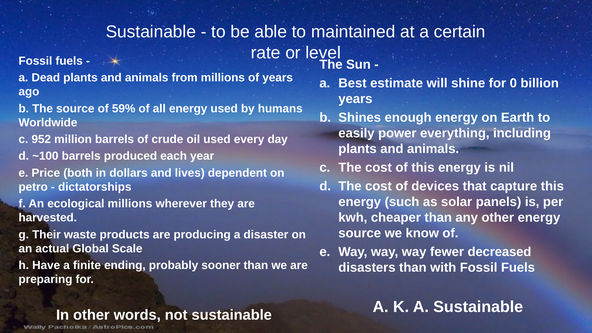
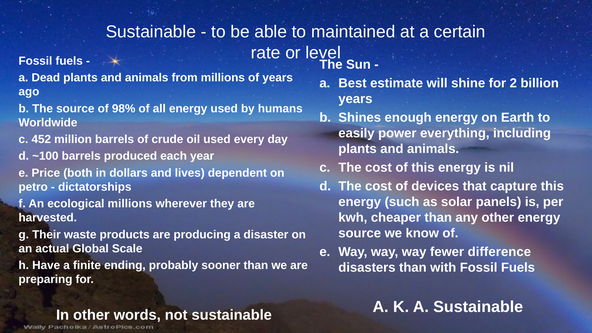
0: 0 -> 2 (513, 83)
59%: 59% -> 98% (124, 109)
952: 952 -> 452 (41, 139)
decreased: decreased -> difference (499, 252)
